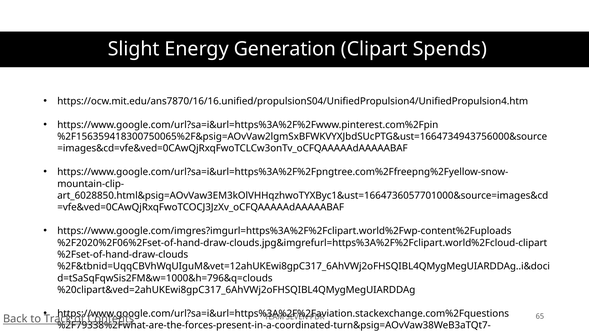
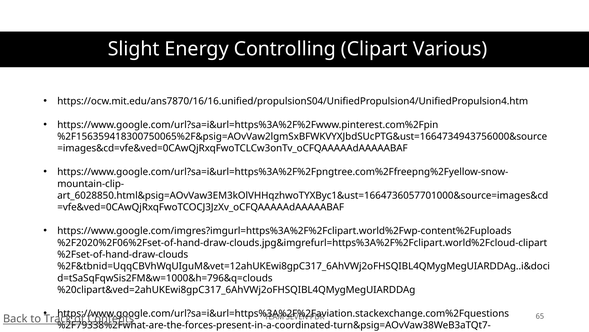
Generation: Generation -> Controlling (285, 49)
Spends: Spends -> Various (450, 49)
